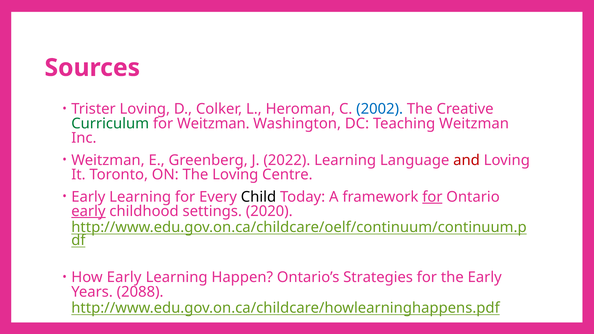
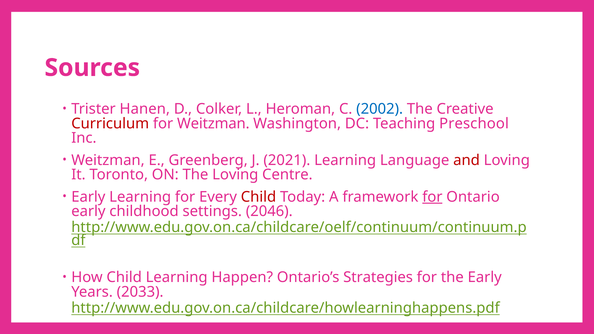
Trister Loving: Loving -> Hanen (145, 109)
Curriculum colour: green -> red (110, 124)
Teaching Weitzman: Weitzman -> Preschool (474, 124)
2022: 2022 -> 2021 (287, 160)
Child colour: black -> red (258, 197)
early underline: present -> none (88, 211)
2020: 2020 -> 2046 (269, 211)
How Early: Early -> Child (124, 277)
2088: 2088 -> 2033 (140, 292)
